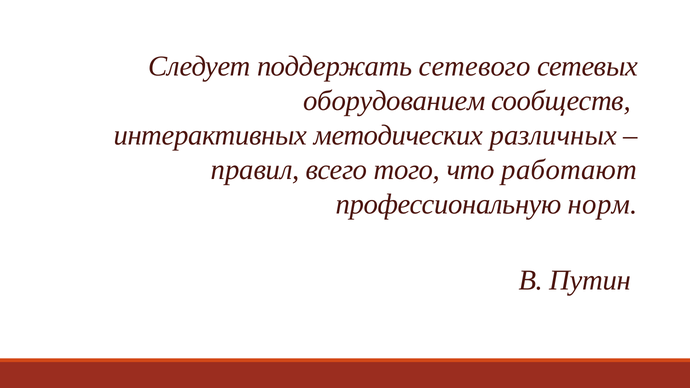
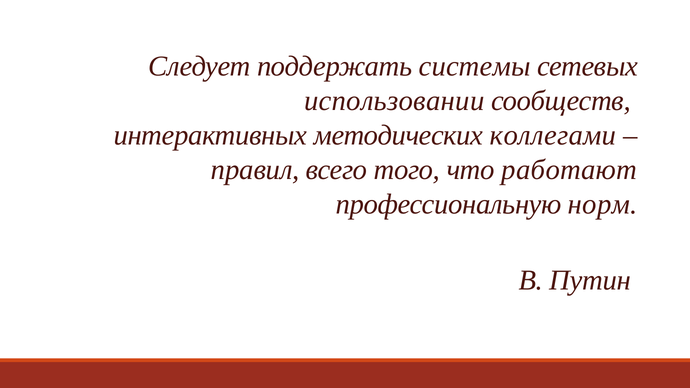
сетевого: сетевого -> системы (475, 66)
оборудованием: оборудованием -> использовании (394, 101)
различных: различных -> коллегами (553, 135)
